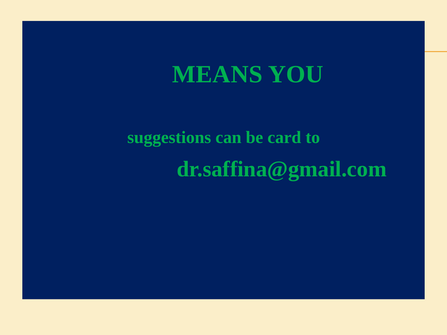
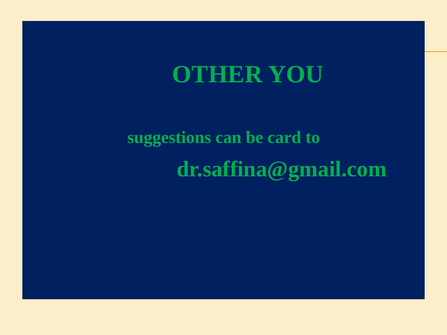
MEANS: MEANS -> OTHER (217, 75)
